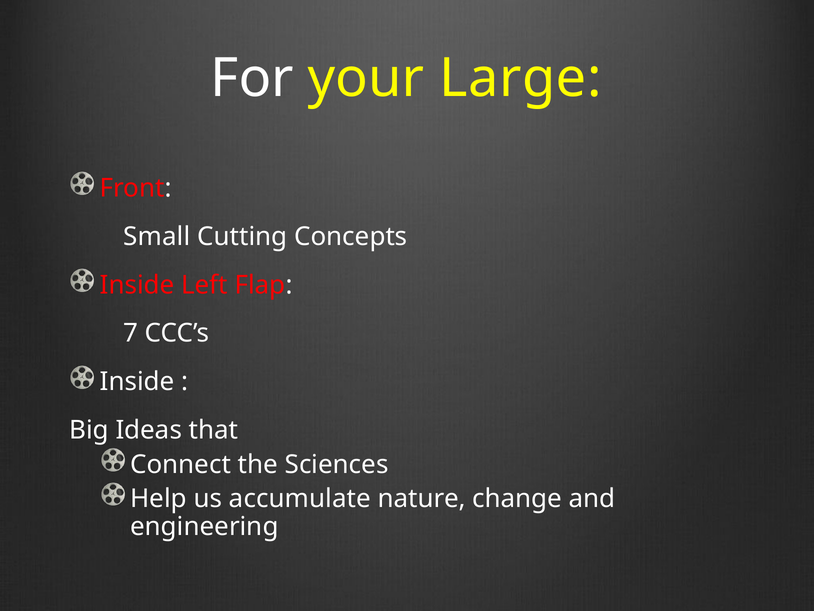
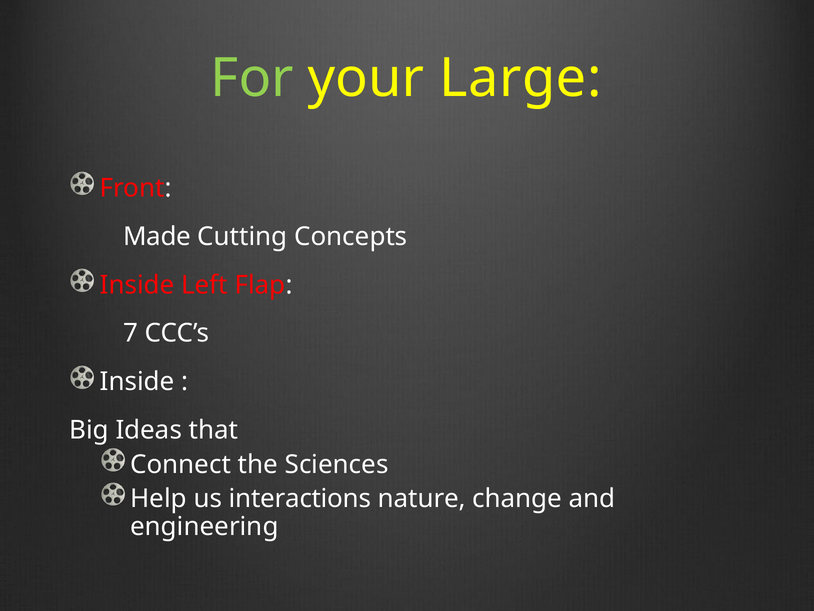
For colour: white -> light green (252, 78)
Small: Small -> Made (157, 236)
accumulate: accumulate -> interactions (300, 498)
